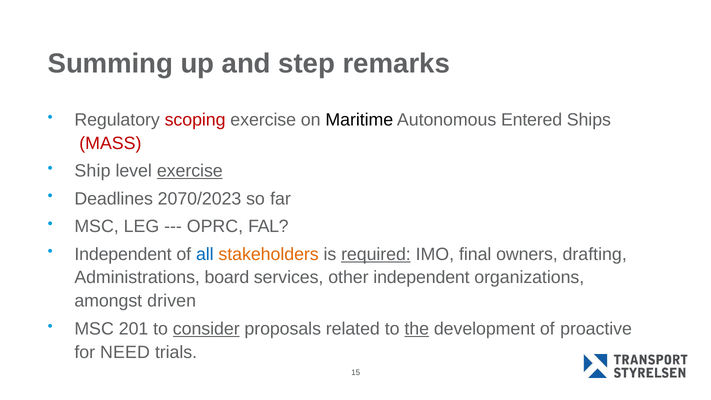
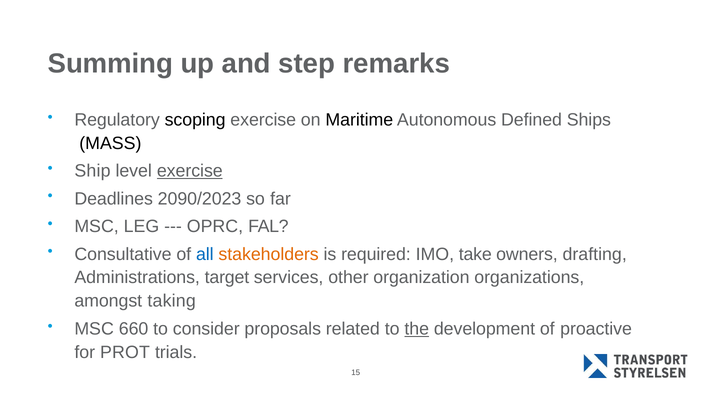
scoping colour: red -> black (195, 120)
Entered: Entered -> Defined (532, 120)
MASS colour: red -> black (110, 143)
2070/2023: 2070/2023 -> 2090/2023 (200, 199)
Independent: Independent -> Consultative (123, 254)
required underline: present -> none (376, 254)
final: final -> take (475, 254)
board: board -> target (227, 278)
other independent: independent -> organization (421, 278)
driven: driven -> taking (172, 301)
201: 201 -> 660 (134, 329)
consider underline: present -> none (206, 329)
NEED: NEED -> PROT (125, 352)
